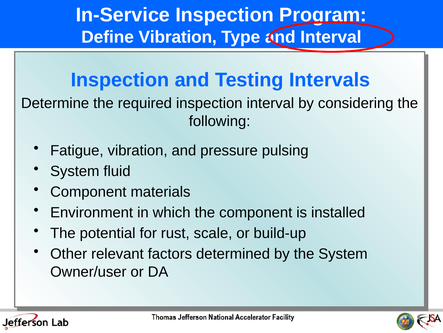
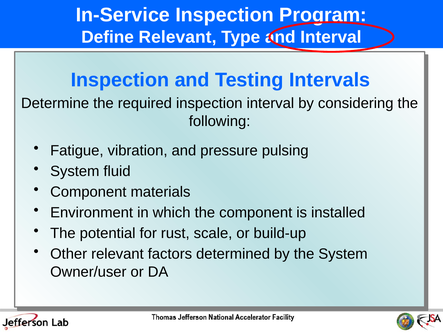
Define Vibration: Vibration -> Relevant (178, 37)
